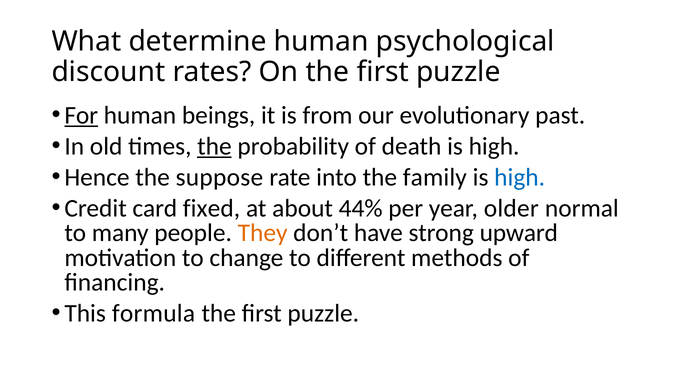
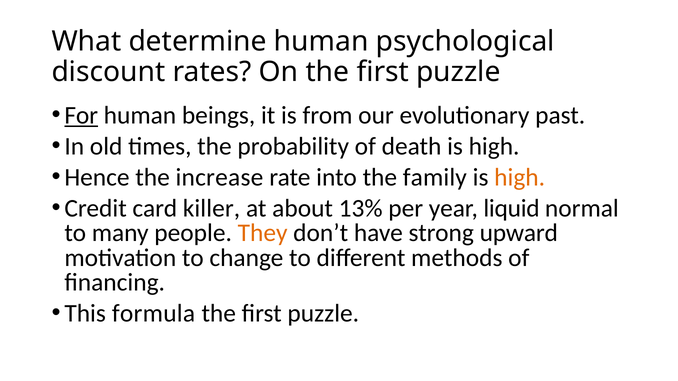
the underline: present -> none (214, 147)
suppose: suppose -> increase (219, 178)
high colour: blue -> orange (520, 178)
fixed: fixed -> killer (211, 209)
44%: 44% -> 13% (361, 209)
older: older -> liquid (512, 209)
